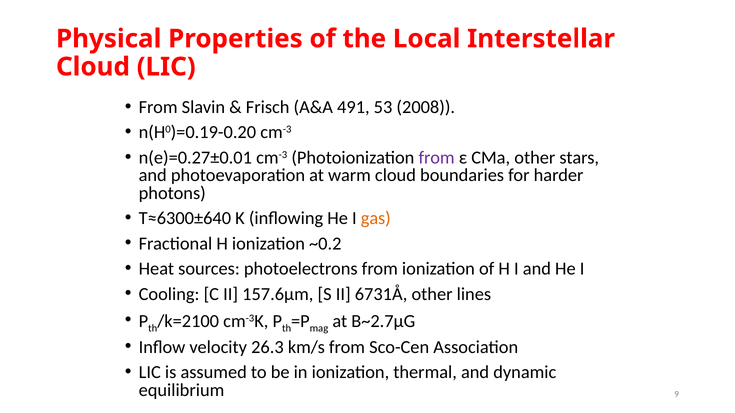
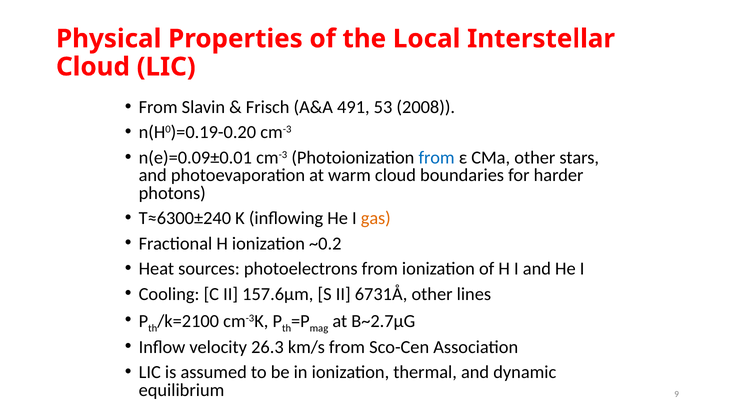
n(e)=0.27±0.01: n(e)=0.27±0.01 -> n(e)=0.09±0.01 (195, 158)
from colour: purple -> blue (437, 158)
T≈6300±640: T≈6300±640 -> T≈6300±240 (185, 218)
